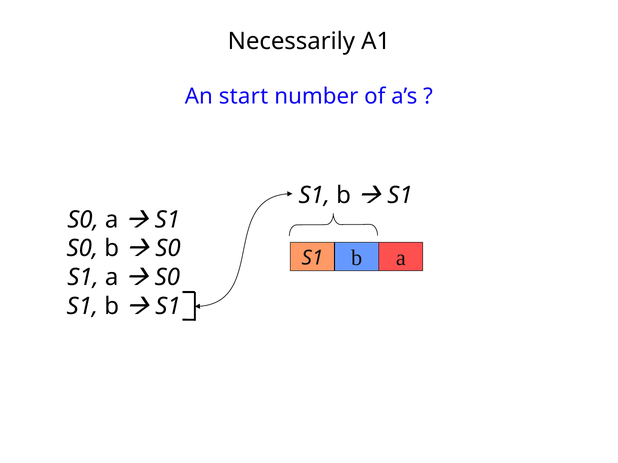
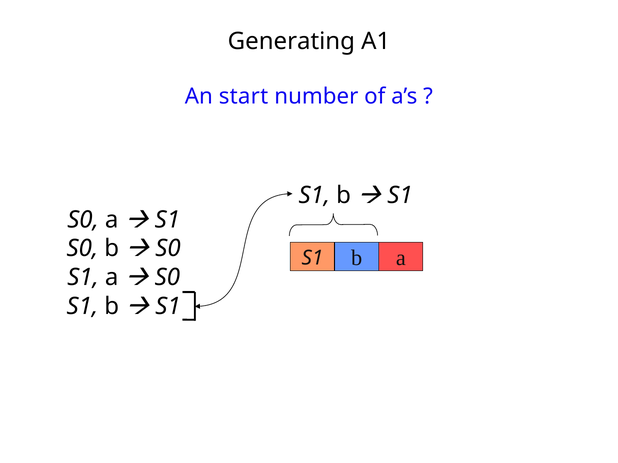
Necessarily: Necessarily -> Generating (291, 41)
